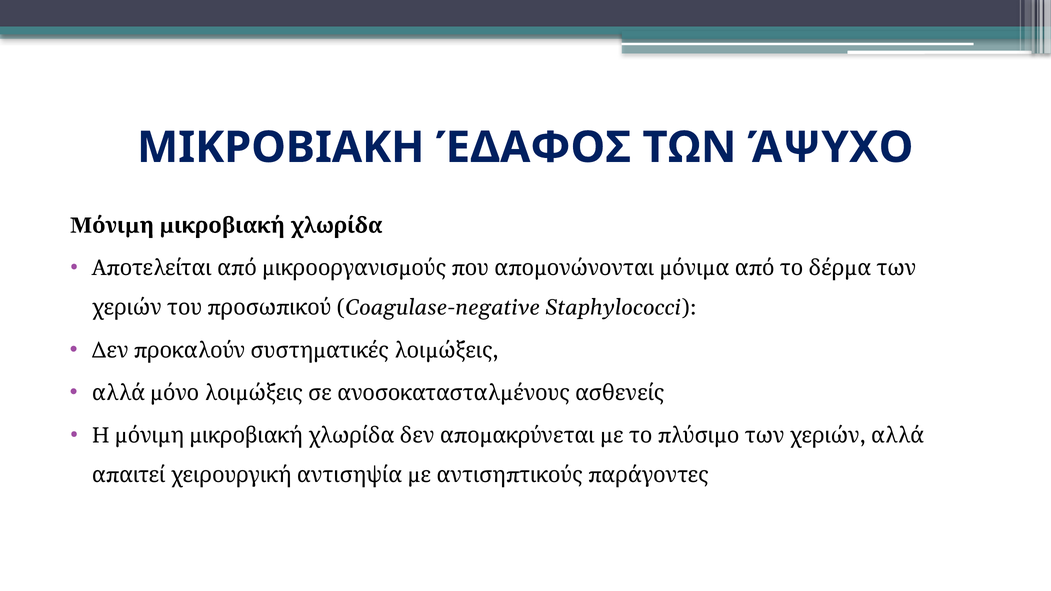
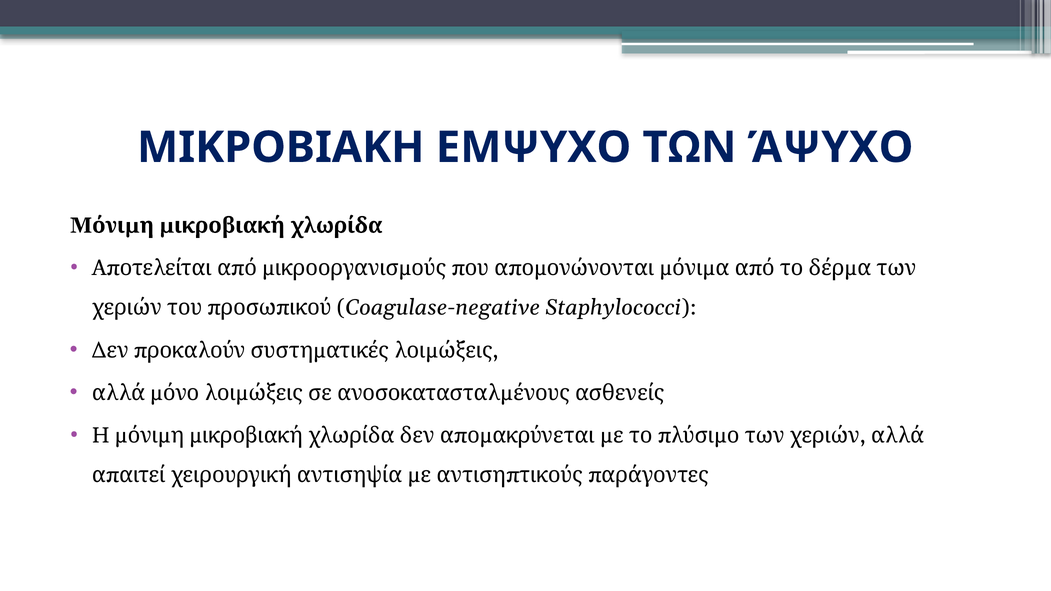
ΈΔΑΦΟΣ: ΈΔΑΦΟΣ -> ΕΜΨΥΧΟ (534, 148)
